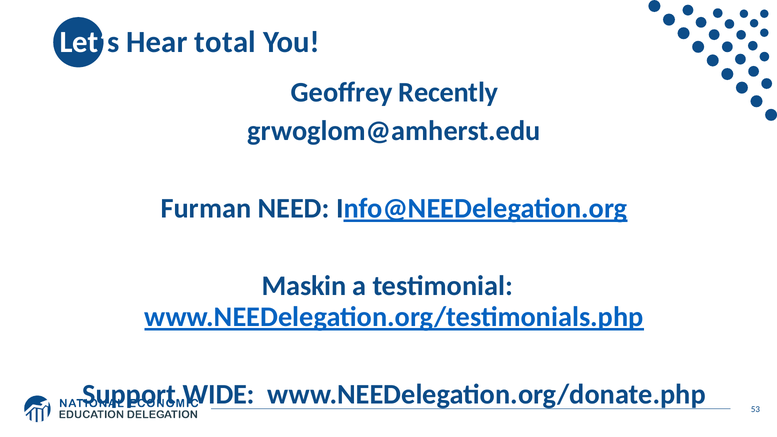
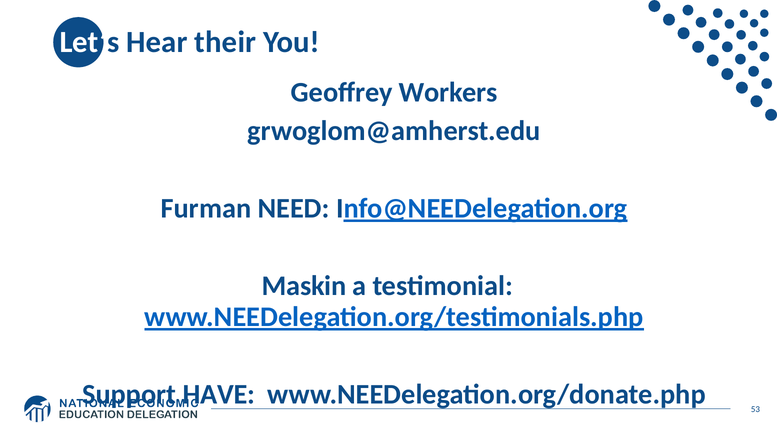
total: total -> their (225, 42)
Recently: Recently -> Workers (448, 92)
WIDE: WIDE -> HAVE (219, 395)
